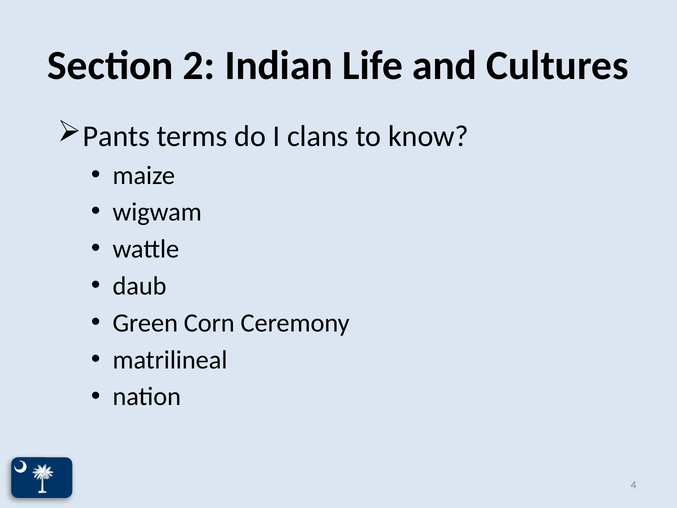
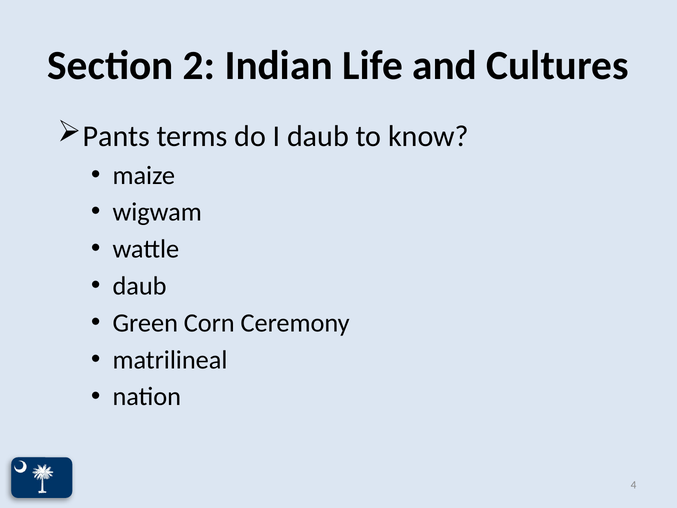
I clans: clans -> daub (318, 136)
